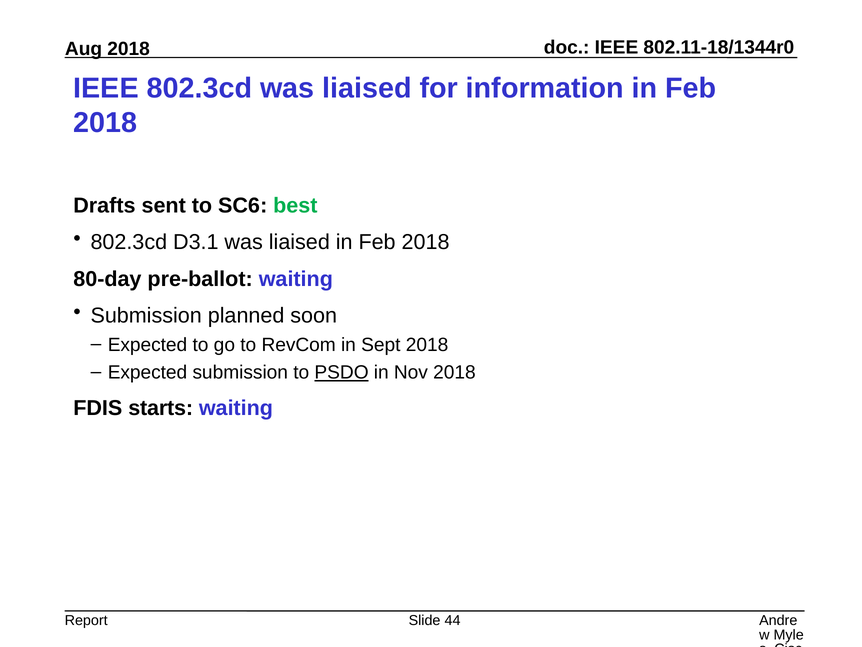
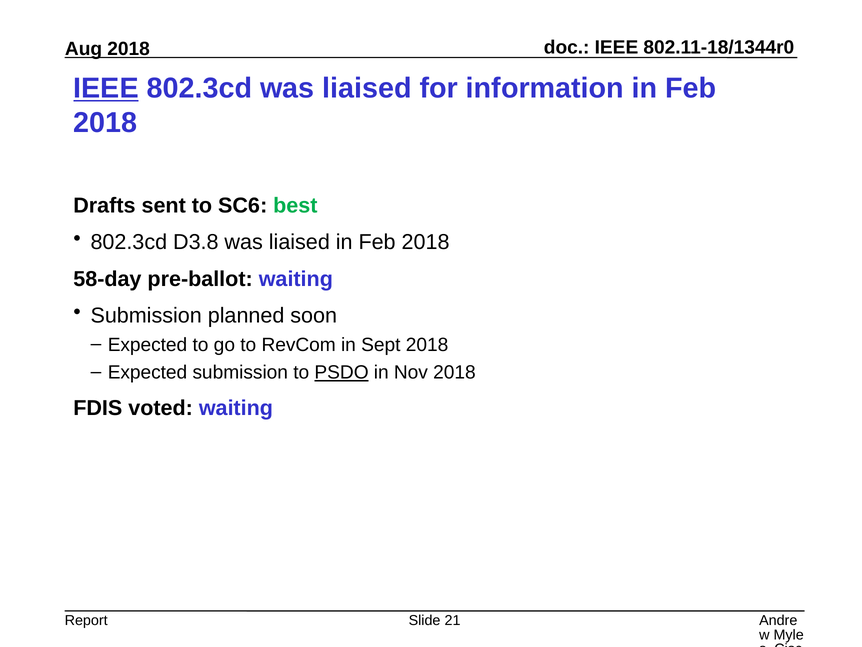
IEEE underline: none -> present (106, 88)
D3.1: D3.1 -> D3.8 (196, 242)
80-day: 80-day -> 58-day (107, 279)
starts: starts -> voted (161, 408)
44: 44 -> 21 (453, 620)
